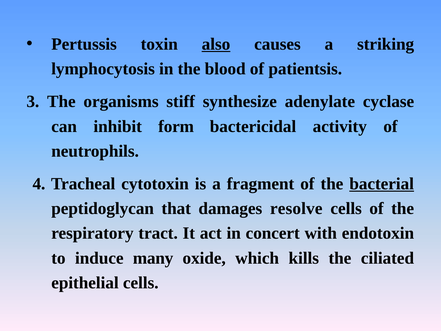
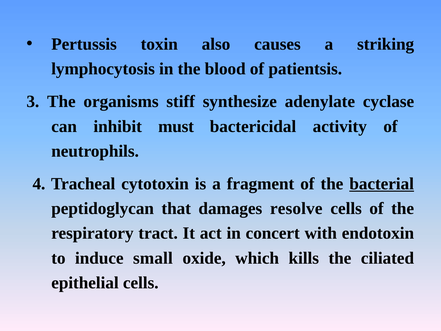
also underline: present -> none (216, 44)
form: form -> must (176, 126)
many: many -> small (153, 258)
